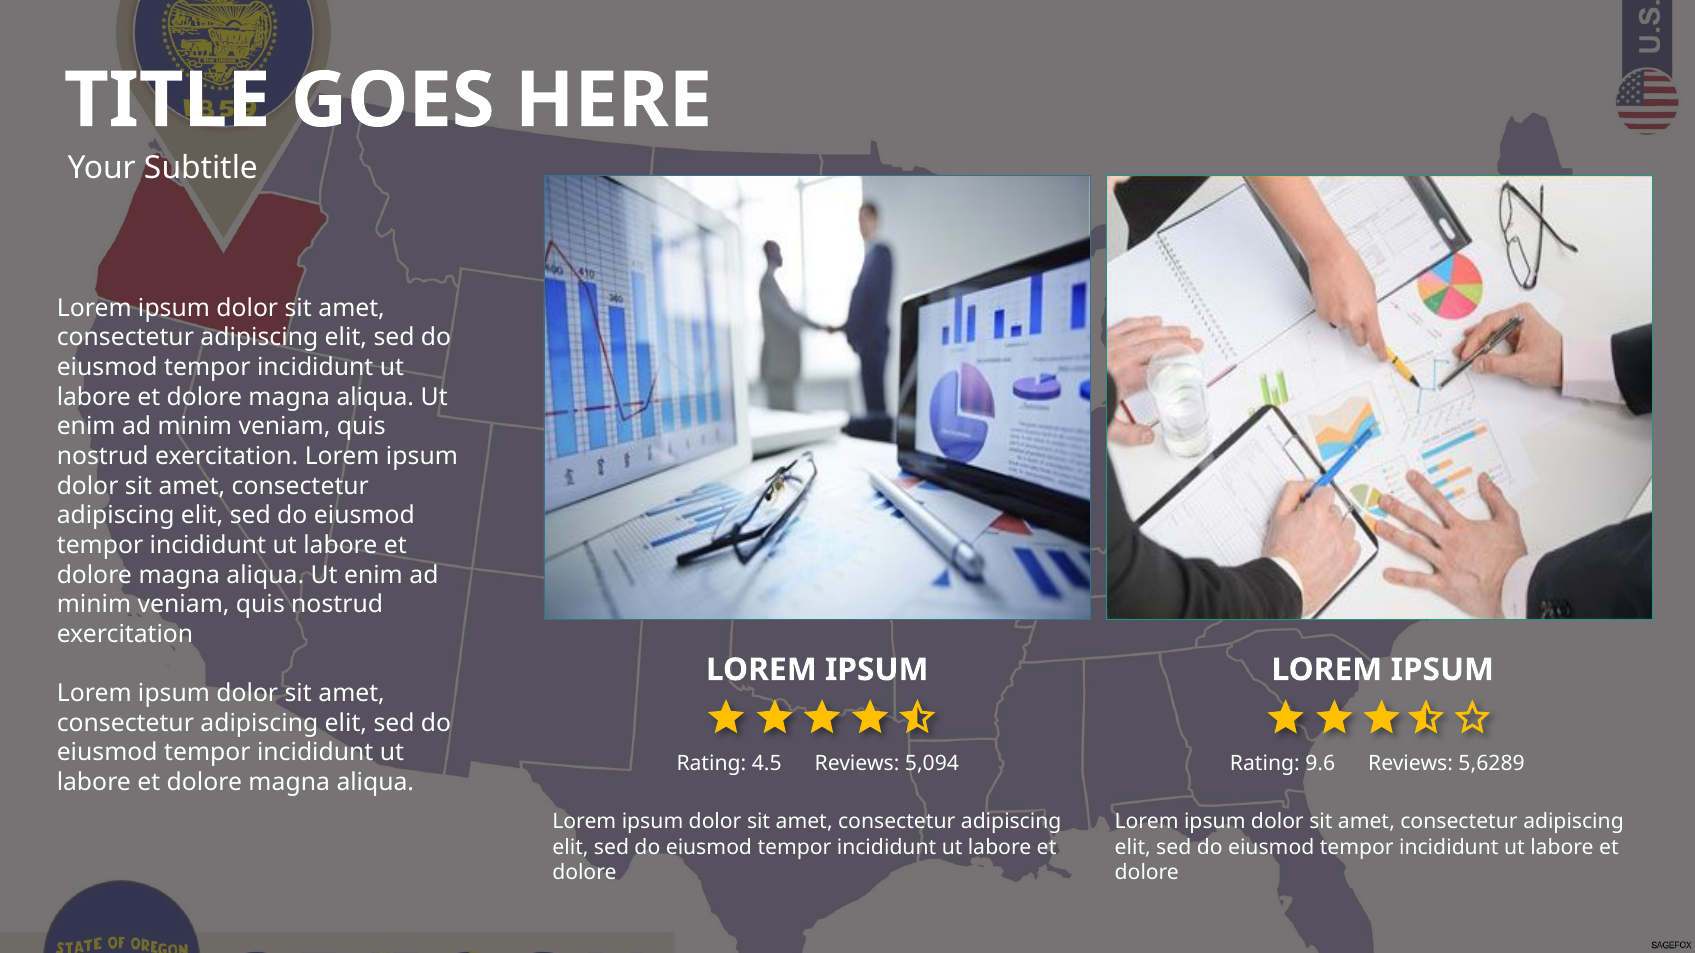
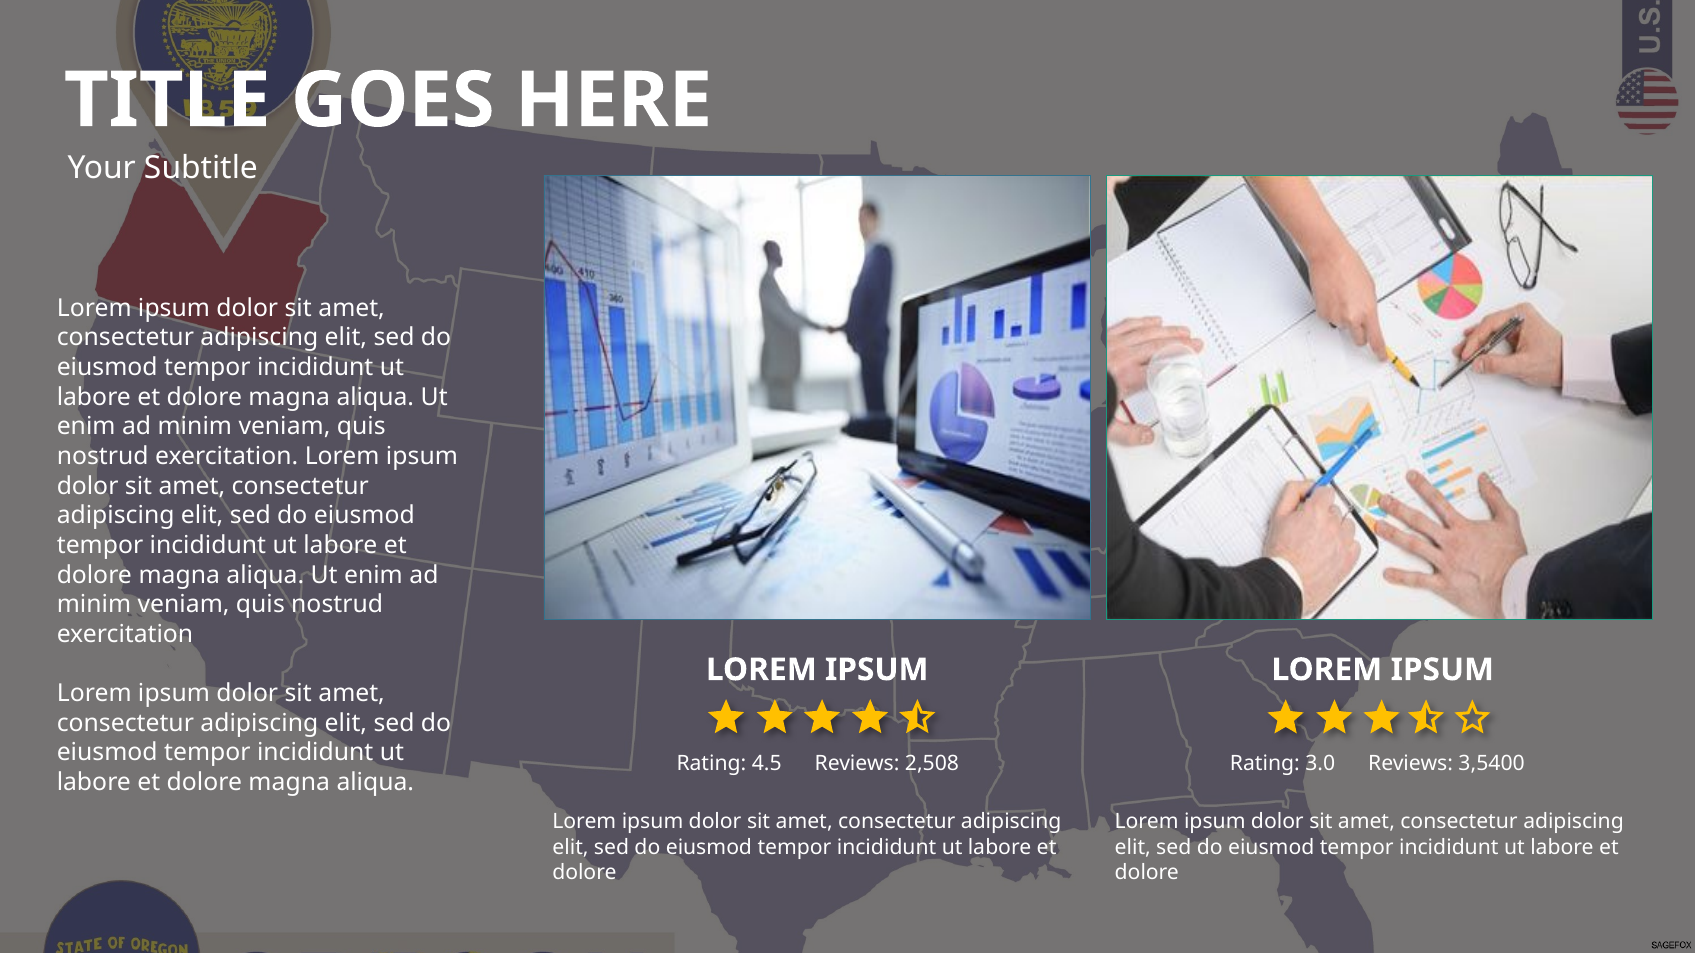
5,094: 5,094 -> 2,508 (932, 764)
9.6: 9.6 -> 3.0 (1320, 764)
5,6289: 5,6289 -> 3,5400 (1492, 764)
